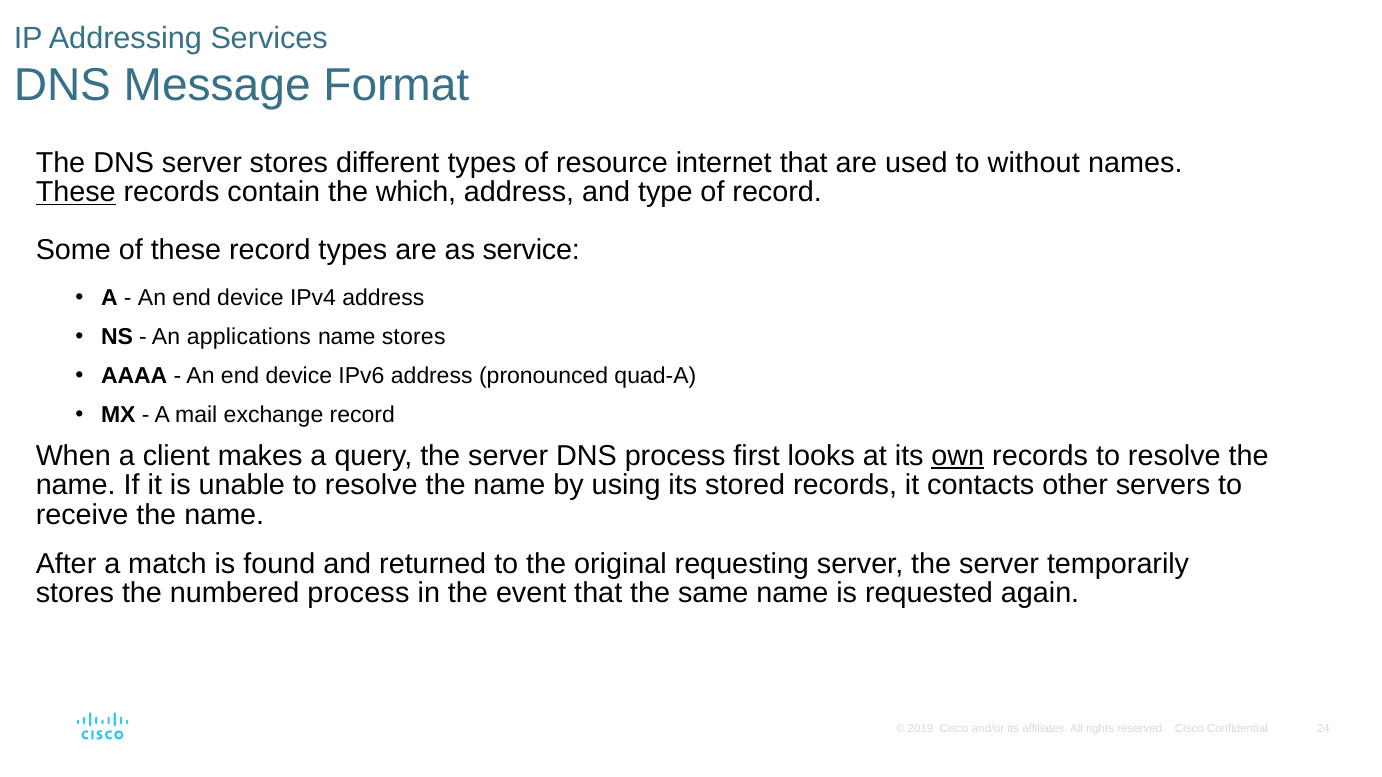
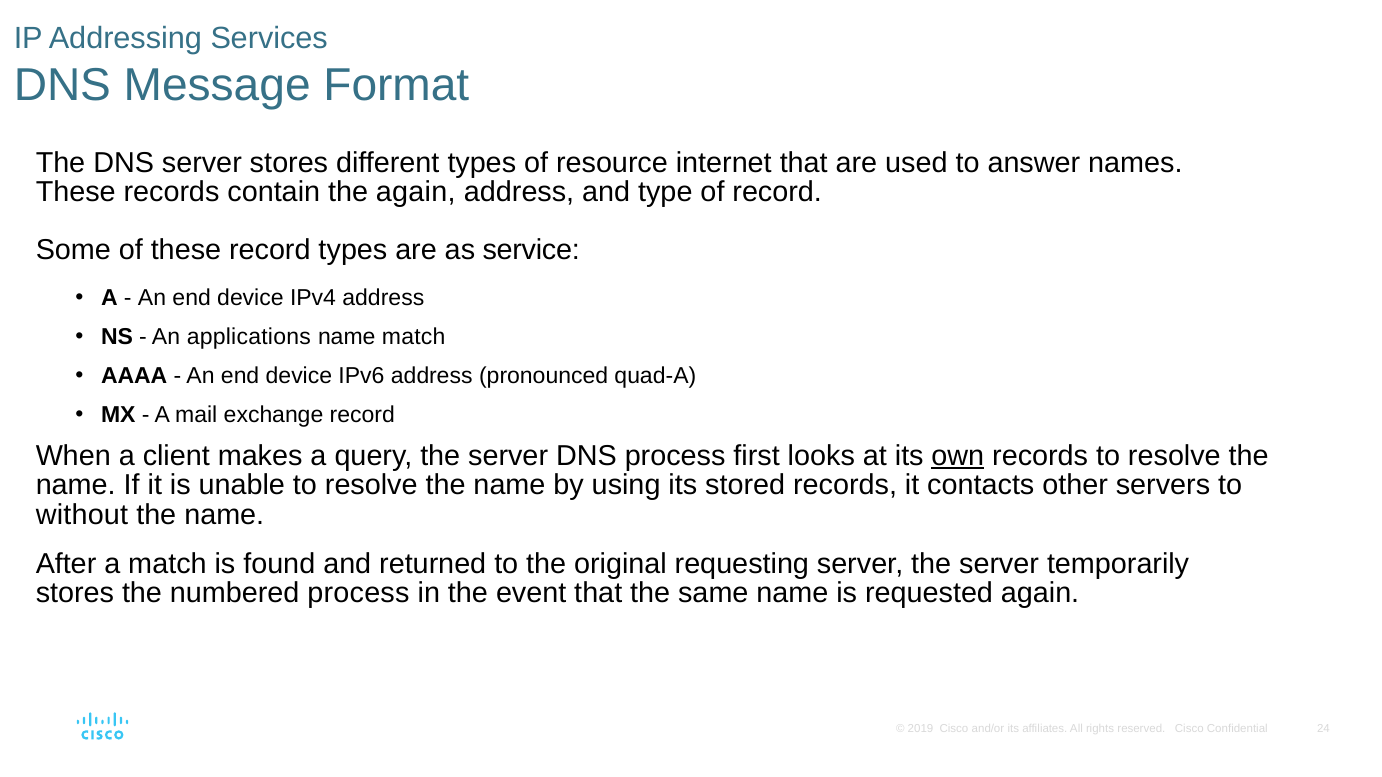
without: without -> answer (1034, 163)
These underline: present -> none (76, 192)
the which: which -> again (416, 192)
name stores: stores -> match (414, 337)
receive: receive -> without (82, 515)
